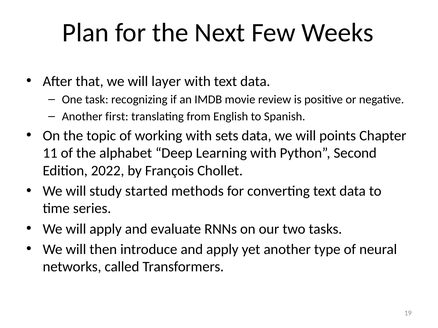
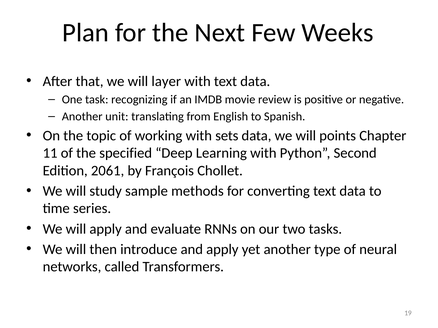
first: first -> unit (117, 117)
alphabet: alphabet -> specified (126, 153)
2022: 2022 -> 2061 (108, 171)
started: started -> sample (147, 191)
